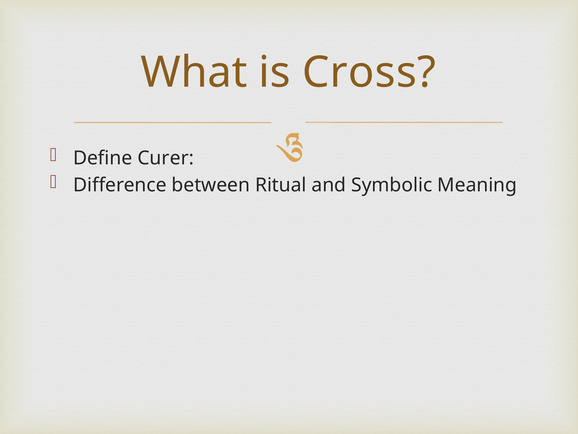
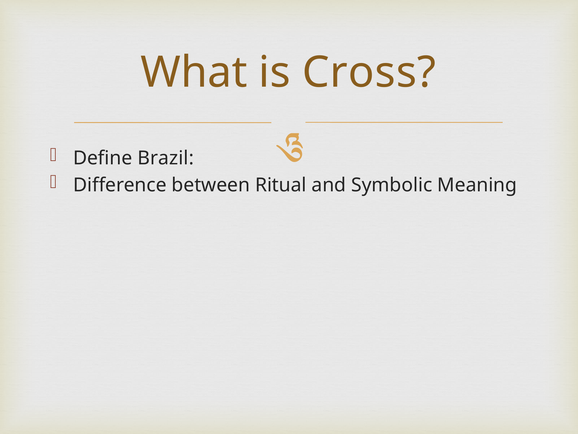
Curer: Curer -> Brazil (166, 158)
